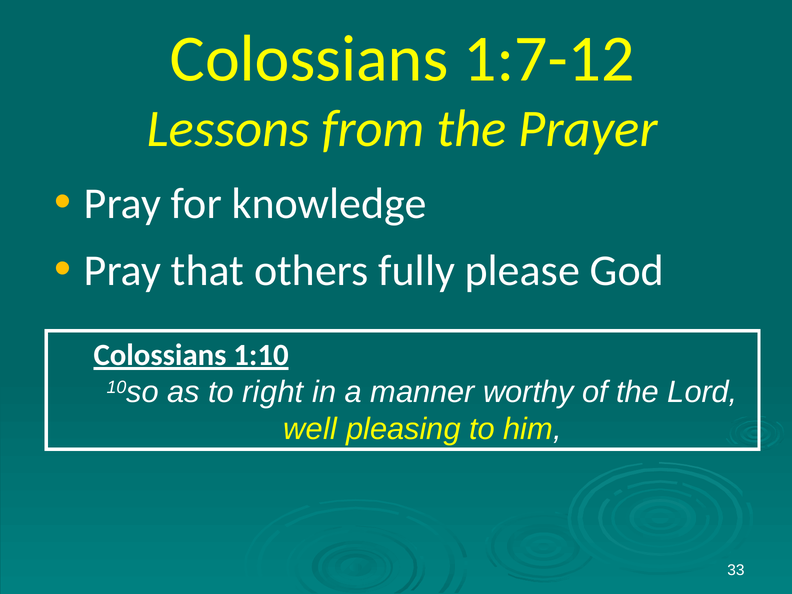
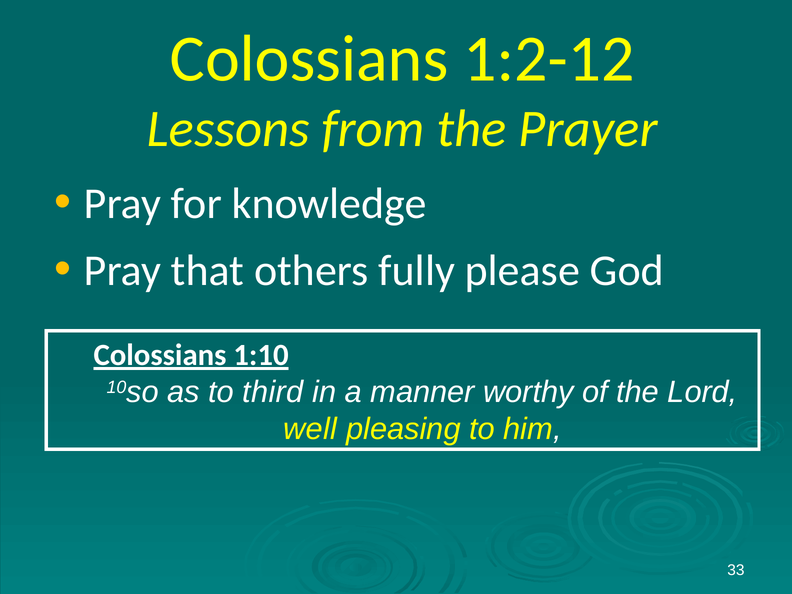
1:7-12: 1:7-12 -> 1:2-12 (549, 59)
right: right -> third (273, 392)
